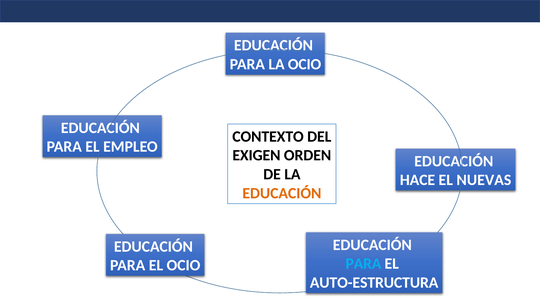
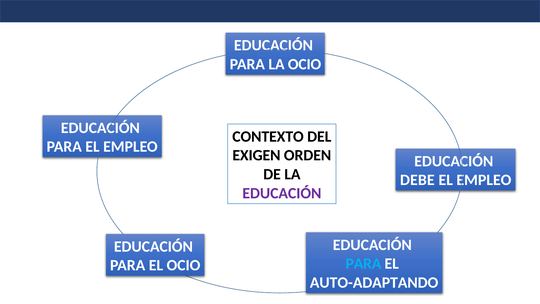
HACE: HACE -> DEBE (417, 180)
NUEVAS: NUEVAS -> EMPLEO (484, 180)
EDUCACIÓN colour: orange -> purple (282, 193)
AUTO-ESTRUCTURA: AUTO-ESTRUCTURA -> AUTO-ADAPTANDO (374, 282)
